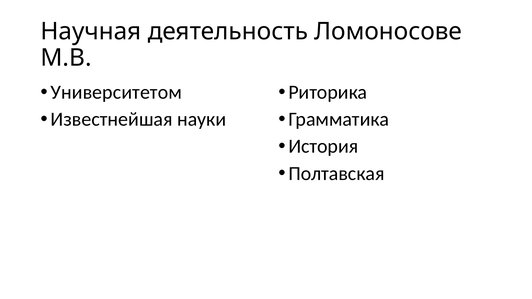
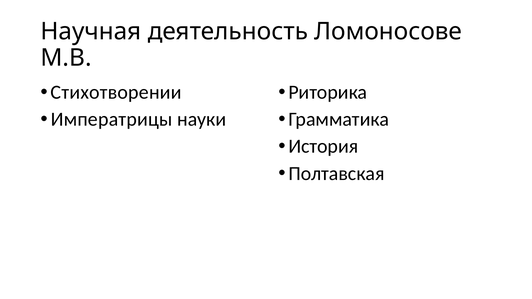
Университетом: Университетом -> Стихотворении (116, 92)
Известнейшая: Известнейшая -> Императрицы (112, 119)
